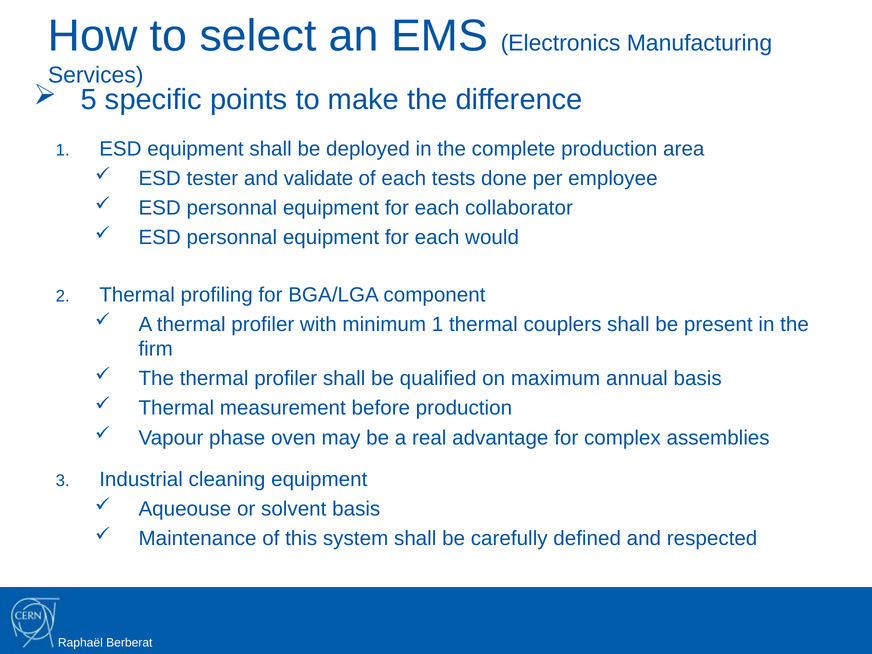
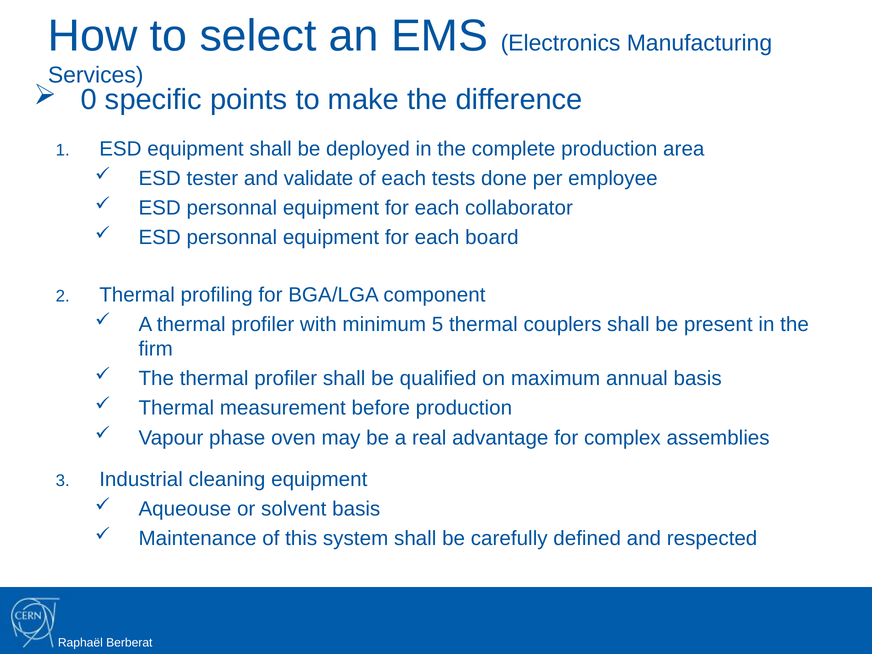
5: 5 -> 0 (89, 100)
would: would -> board (492, 238)
minimum 1: 1 -> 5 (438, 324)
